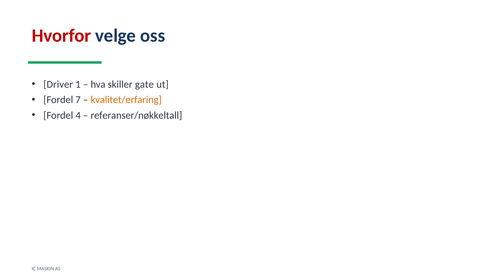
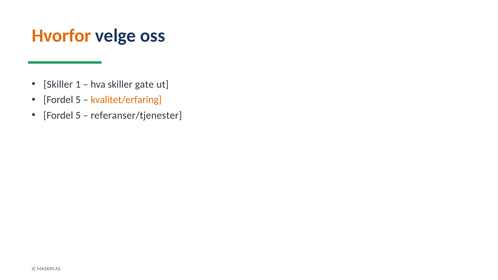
Hvorfor colour: red -> orange (61, 36)
Driver: Driver -> Skiller (58, 84)
7: 7 -> 5 (78, 100)
4: 4 -> 5 (78, 115)
referanser/nøkkeltall: referanser/nøkkeltall -> referanser/tjenester (136, 115)
